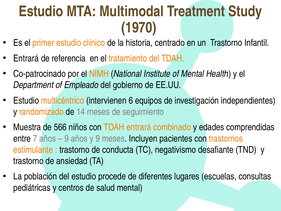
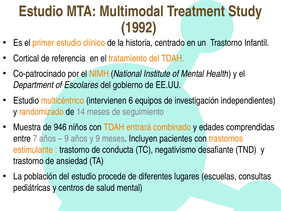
1970: 1970 -> 1992 (139, 27)
Entrará: Entrará -> Cortical (26, 58)
Empleado: Empleado -> Escolares (81, 85)
566: 566 -> 946 (60, 127)
